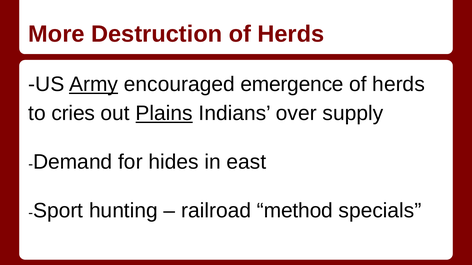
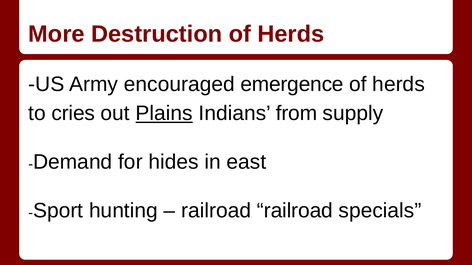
Army underline: present -> none (94, 85)
over: over -> from (296, 113)
railroad method: method -> railroad (295, 211)
